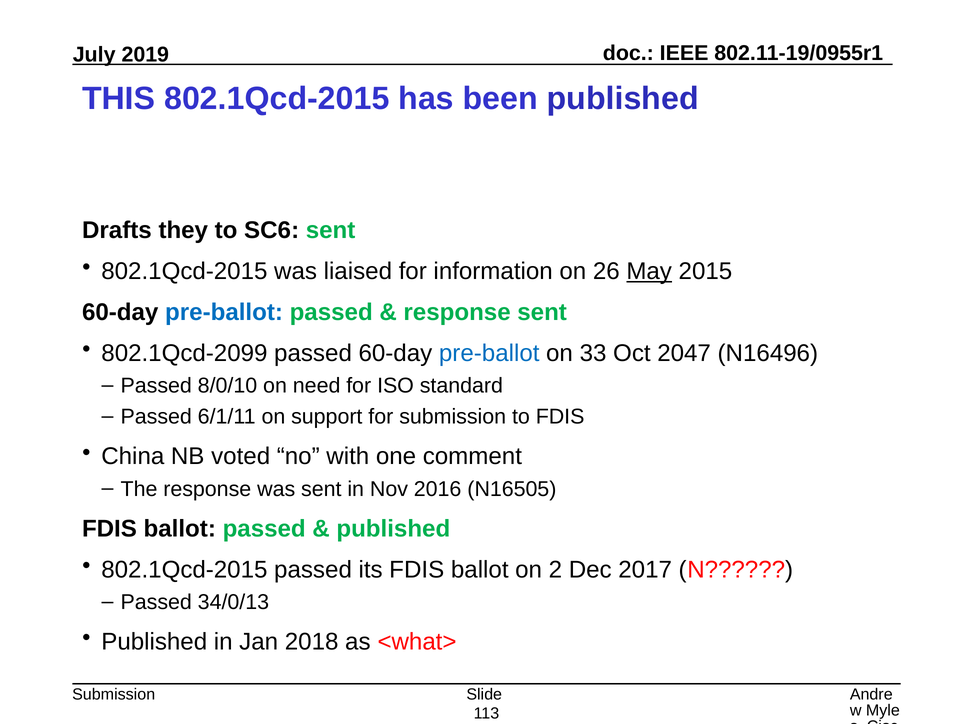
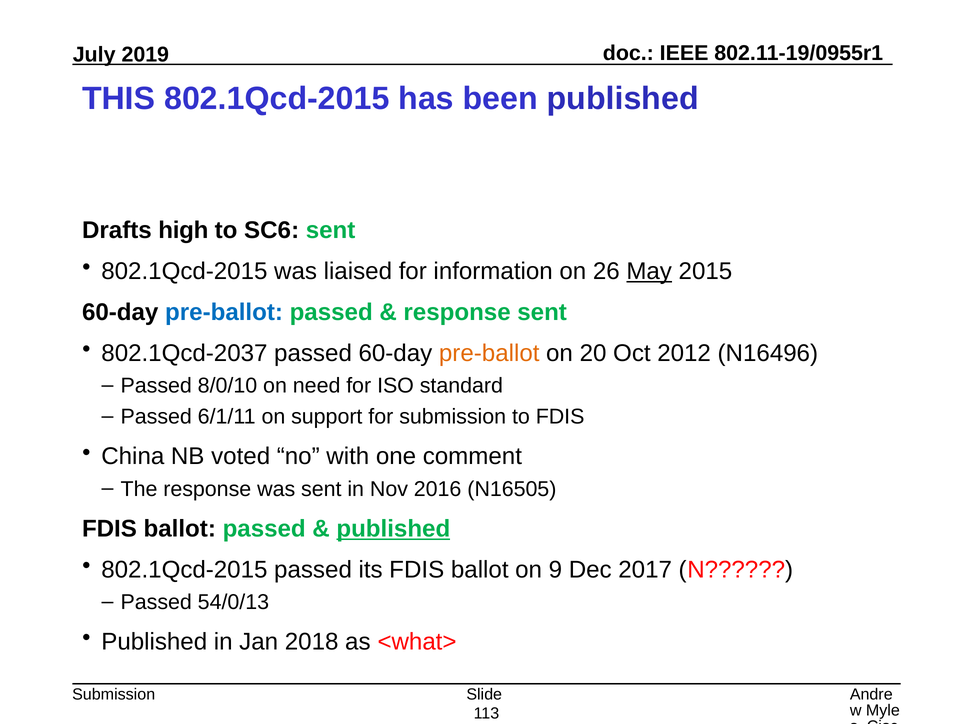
they: they -> high (183, 230)
802.1Qcd-2099: 802.1Qcd-2099 -> 802.1Qcd-2037 (184, 353)
pre-ballot colour: blue -> orange (489, 353)
33: 33 -> 20 (593, 353)
2047: 2047 -> 2012 (684, 353)
published underline: none -> present (393, 528)
2: 2 -> 9 (555, 570)
34/0/13: 34/0/13 -> 54/0/13 (233, 602)
